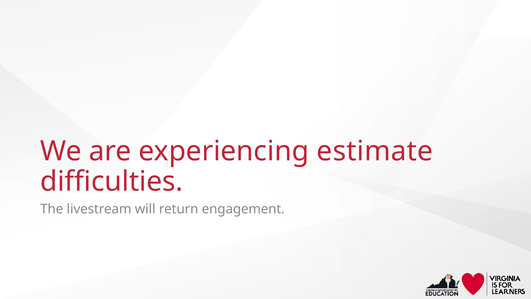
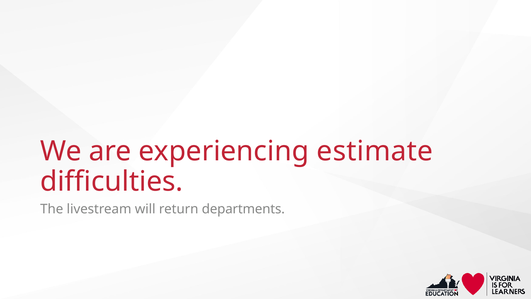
engagement: engagement -> departments (243, 209)
